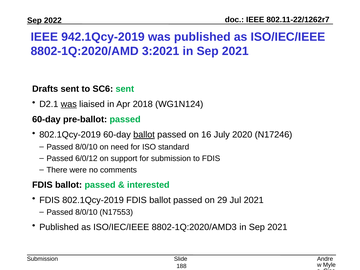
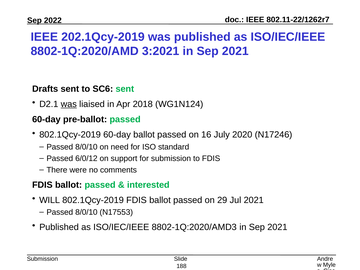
942.1Qcy-2019: 942.1Qcy-2019 -> 202.1Qcy-2019 (103, 37)
ballot underline: present -> none (144, 135)
FDIS: FDIS -> WILL (50, 200)
